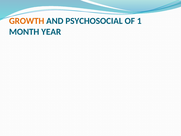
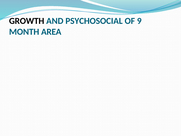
GROWTH colour: orange -> black (27, 21)
1: 1 -> 9 (139, 21)
YEAR: YEAR -> AREA (51, 32)
